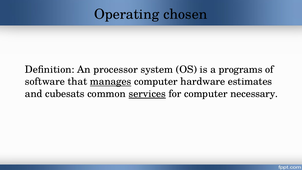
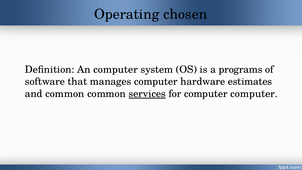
An processor: processor -> computer (116, 70)
manages underline: present -> none (111, 82)
and cubesats: cubesats -> common (65, 94)
computer necessary: necessary -> computer (254, 94)
